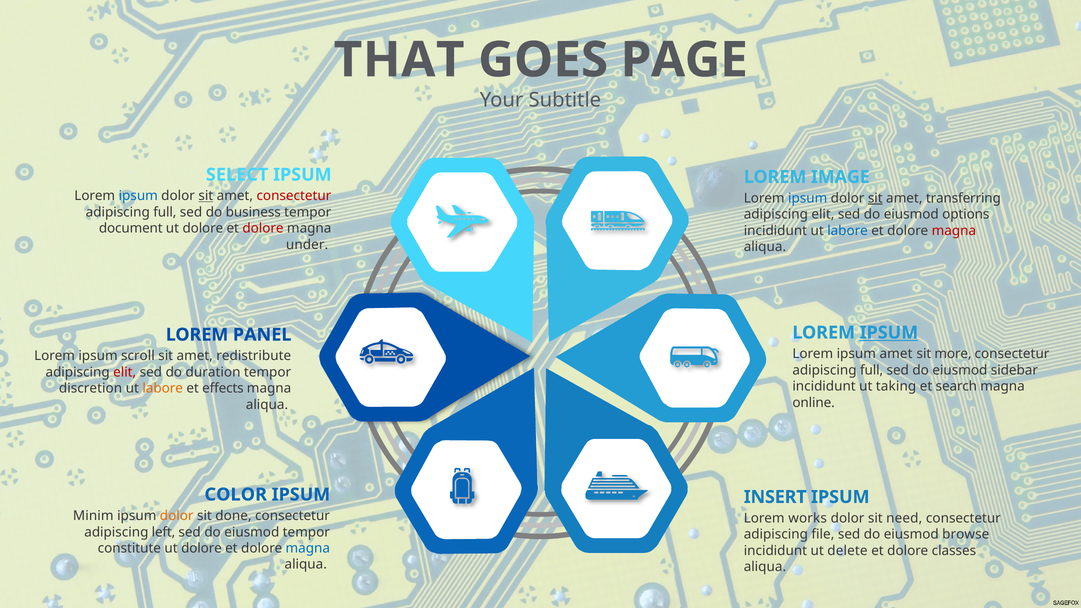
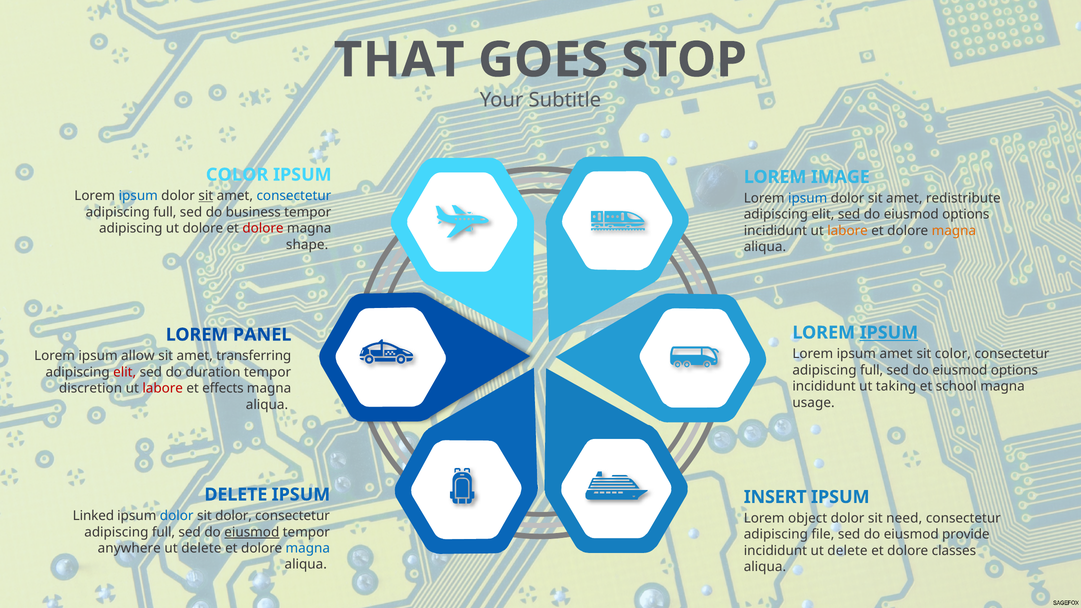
PAGE: PAGE -> STOP (684, 60)
SELECT: SELECT -> COLOR (237, 175)
consectetur colour: red -> blue (294, 196)
sit underline: present -> none (875, 198)
transferring: transferring -> redistribute (963, 198)
sed underline: none -> present (849, 214)
document: document -> adipiscing (131, 228)
labore colour: blue -> orange (848, 231)
magna colour: red -> orange (954, 231)
under: under -> shape (307, 245)
sit more: more -> color (953, 354)
scroll: scroll -> allow (138, 356)
redistribute: redistribute -> transferring (254, 356)
sidebar: sidebar -> options (1014, 370)
search: search -> school (956, 386)
labore colour: orange -> red (163, 388)
online: online -> usage (814, 403)
COLOR: COLOR -> DELETE (236, 495)
Minim: Minim -> Linked (93, 516)
dolor colour: orange -> blue (177, 516)
sit done: done -> dolor (234, 516)
works: works -> object (808, 518)
left: left -> full (163, 532)
eiusmod underline: none -> present (252, 532)
browse: browse -> provide (966, 535)
constitute: constitute -> anywhere (129, 548)
dolore: dolore -> delete (201, 548)
